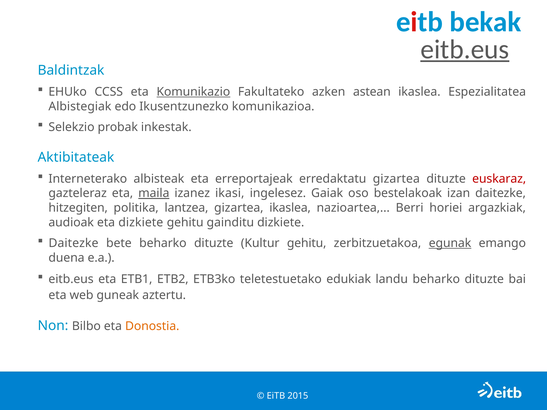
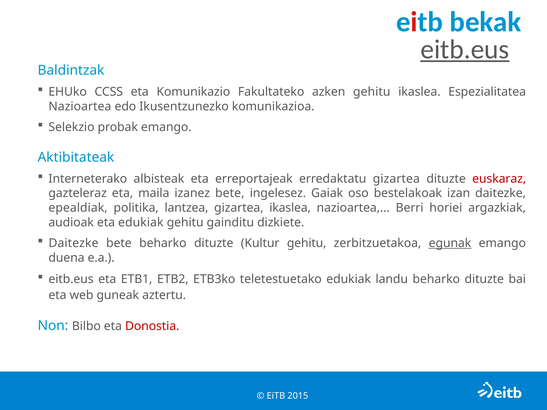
Komunikazio underline: present -> none (193, 92)
azken astean: astean -> gehitu (372, 92)
Albistegiak: Albistegiak -> Nazioartea (80, 107)
probak inkestak: inkestak -> emango (166, 127)
maila underline: present -> none (154, 193)
izanez ikasi: ikasi -> bete (230, 193)
hitzegiten: hitzegiten -> epealdiak (78, 208)
eta dizkiete: dizkiete -> edukiak (141, 223)
Donostia colour: orange -> red (152, 326)
